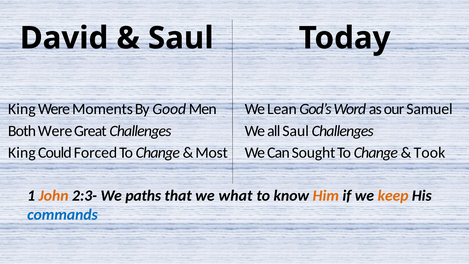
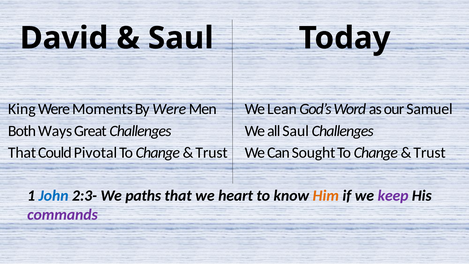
By Good: Good -> Were (169, 109)
Both Were: Were -> Ways (55, 131)
King: King -> That (22, 153)
Forced: Forced -> Pivotal (95, 153)
Most: Most -> Trust (212, 153)
Took: Took -> Trust (430, 153)
John colour: orange -> blue (54, 196)
what: what -> heart (236, 196)
keep colour: orange -> purple (393, 196)
commands colour: blue -> purple (62, 214)
